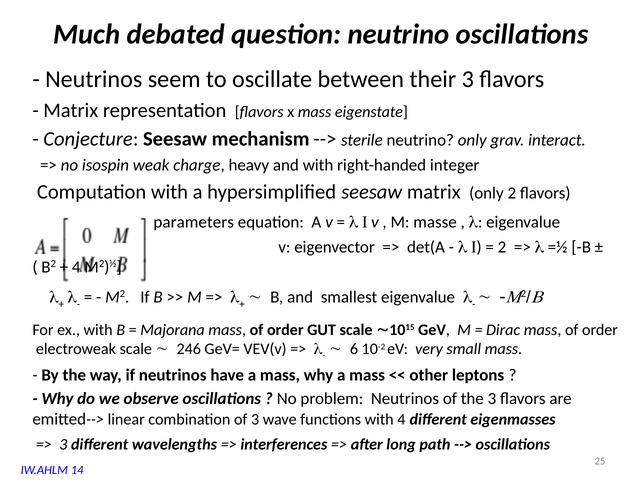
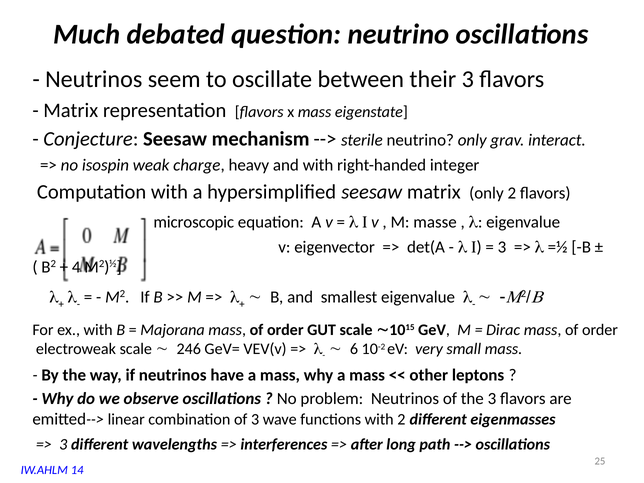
parameters: parameters -> microscopic (194, 222)
2: 2 -> 3 (502, 247)
with 4: 4 -> 2 (401, 420)
